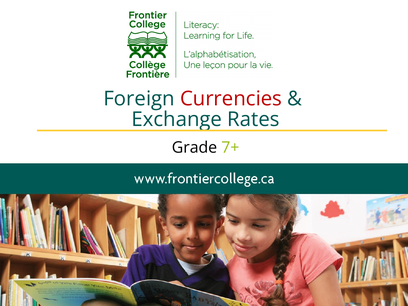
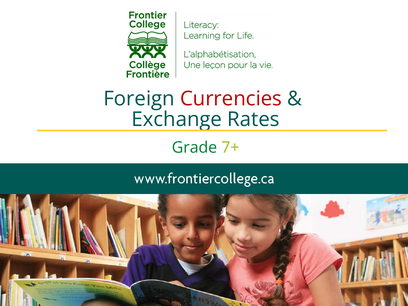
Grade colour: black -> green (194, 147)
